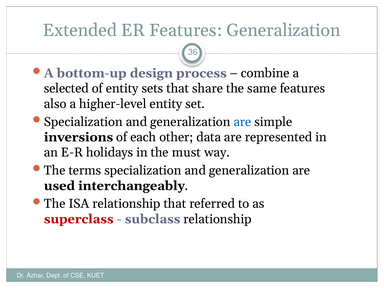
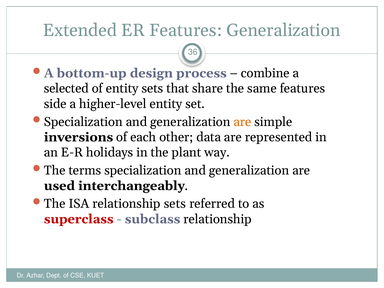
also: also -> side (55, 104)
are colour: blue -> orange (242, 122)
must: must -> plant (186, 153)
relationship that: that -> sets (175, 204)
